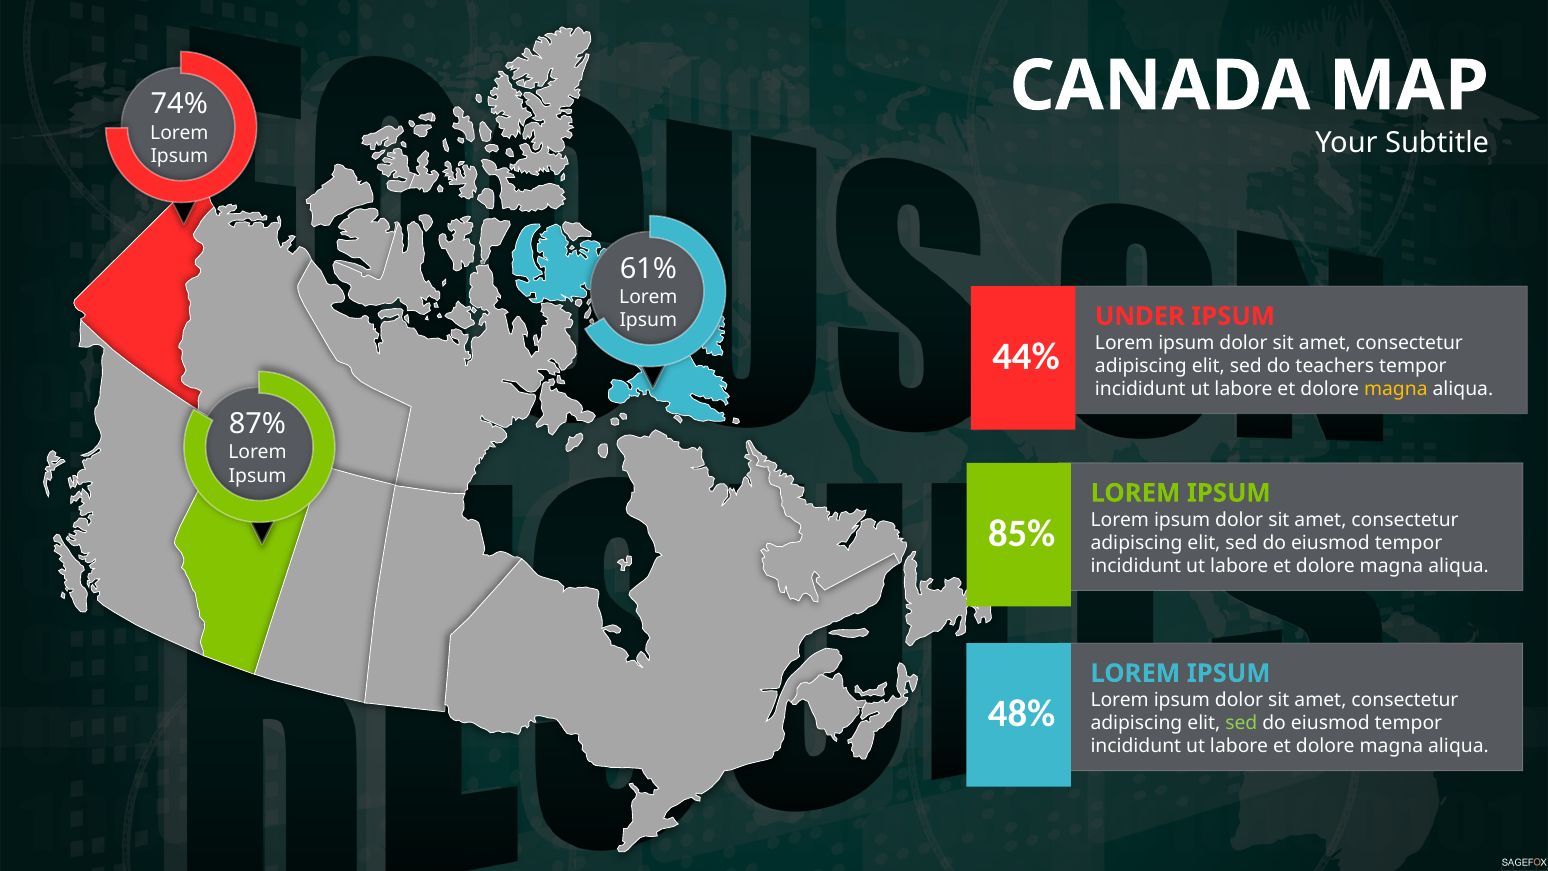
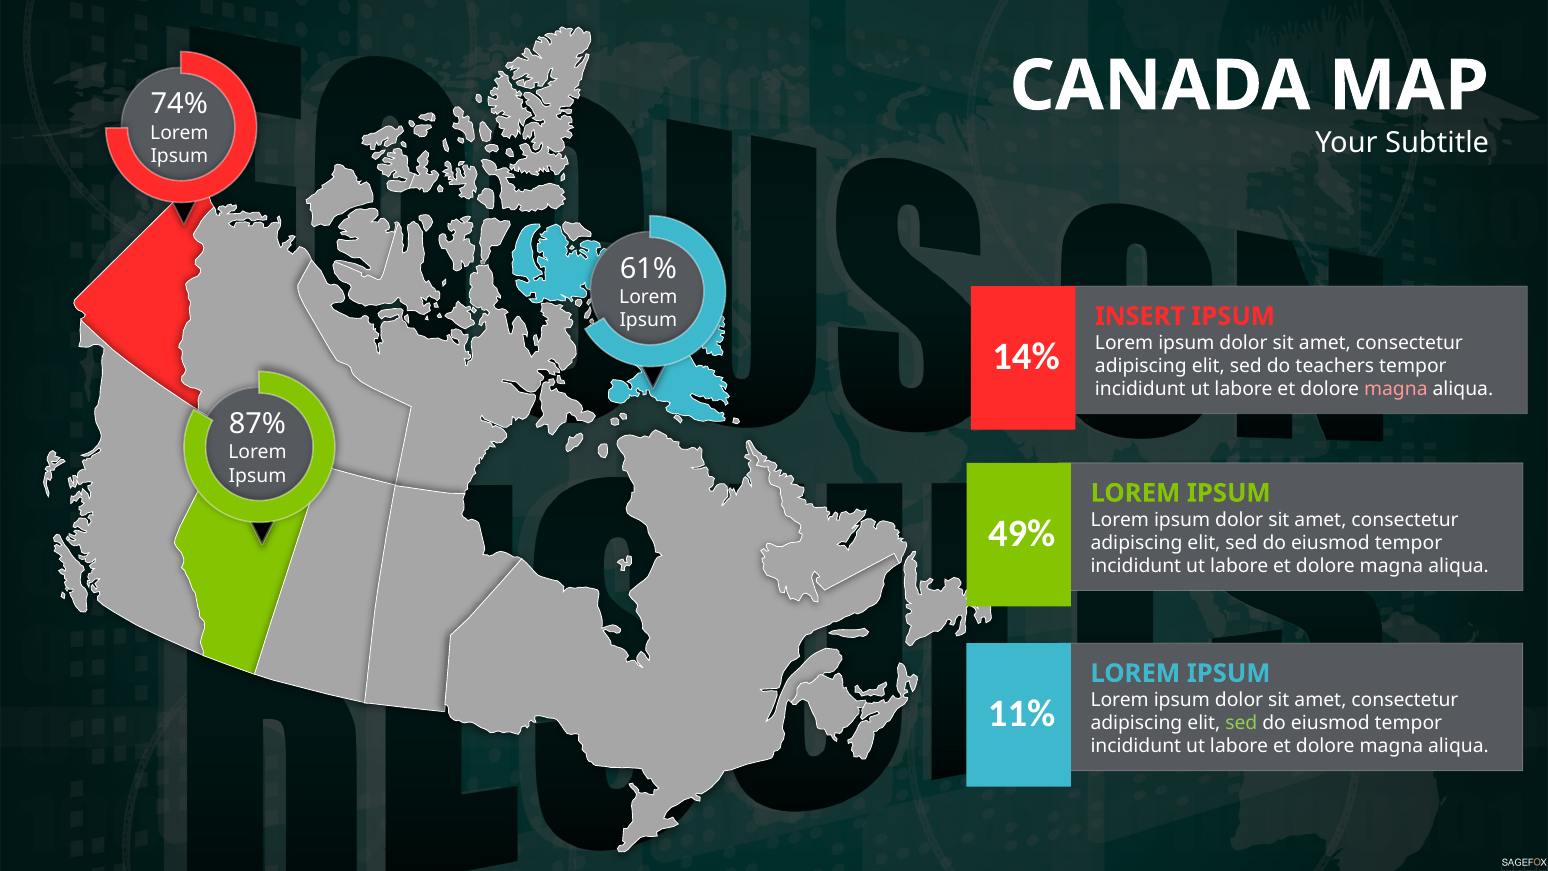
UNDER: UNDER -> INSERT (1140, 316)
44%: 44% -> 14% (1026, 356)
magna colour: yellow -> pink (1396, 389)
85%: 85% -> 49% (1022, 533)
48%: 48% -> 11% (1022, 713)
